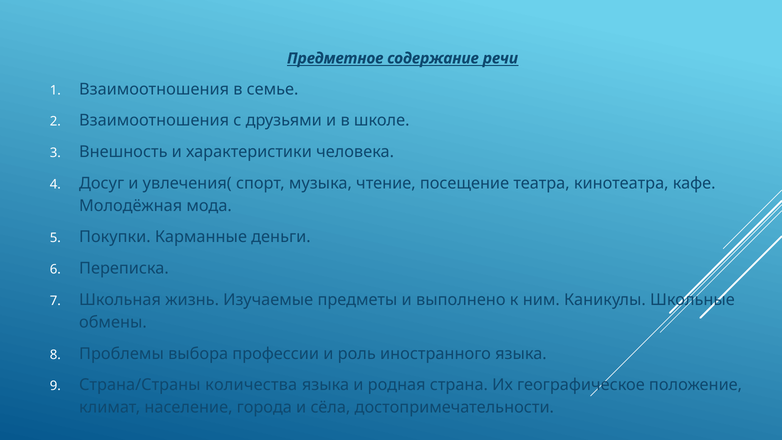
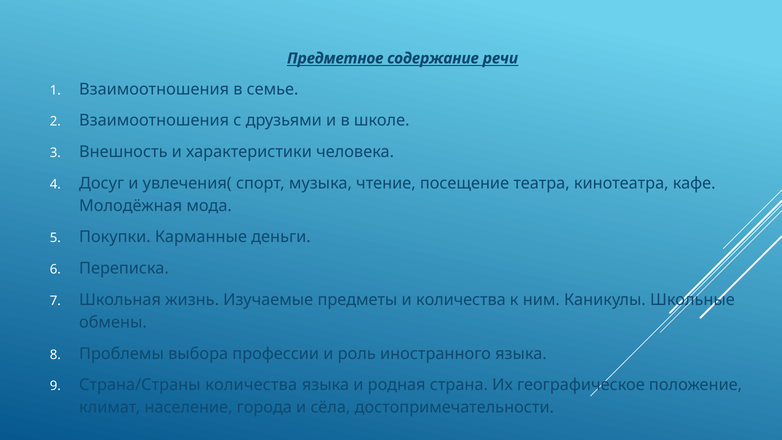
и выполнено: выполнено -> количества (461, 300)
